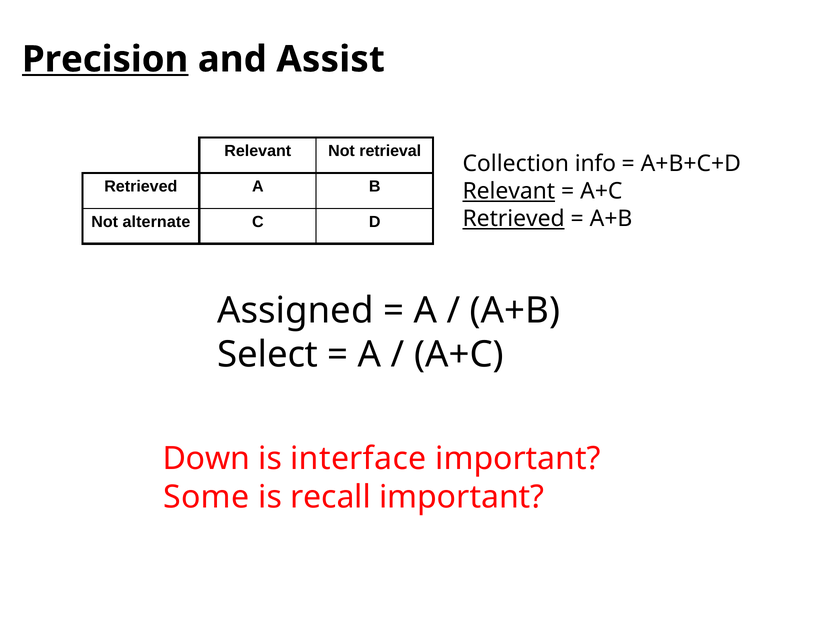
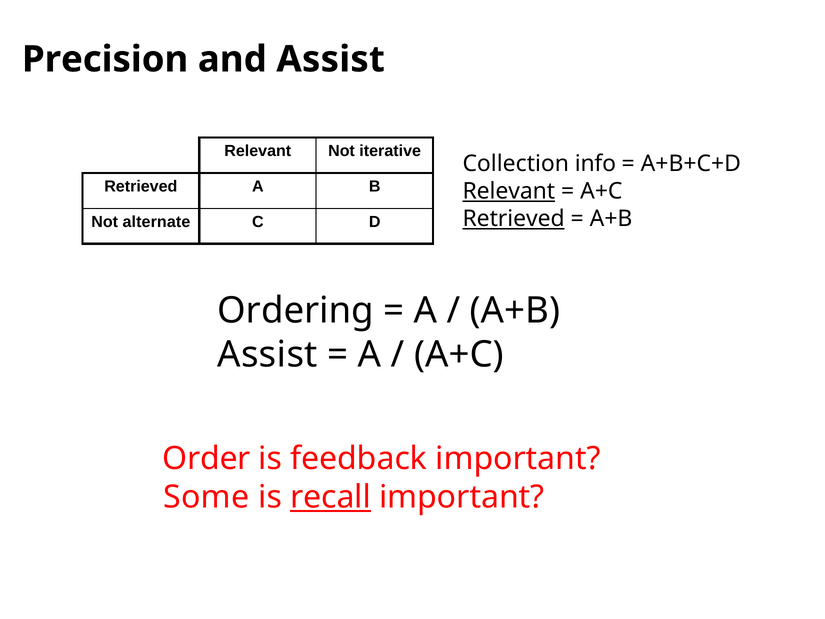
Precision underline: present -> none (105, 59)
retrieval: retrieval -> iterative (390, 151)
Assigned: Assigned -> Ordering (296, 310)
Select: Select -> Assist (268, 354)
Down: Down -> Order (206, 459)
interface: interface -> feedback (359, 459)
recall underline: none -> present (331, 497)
